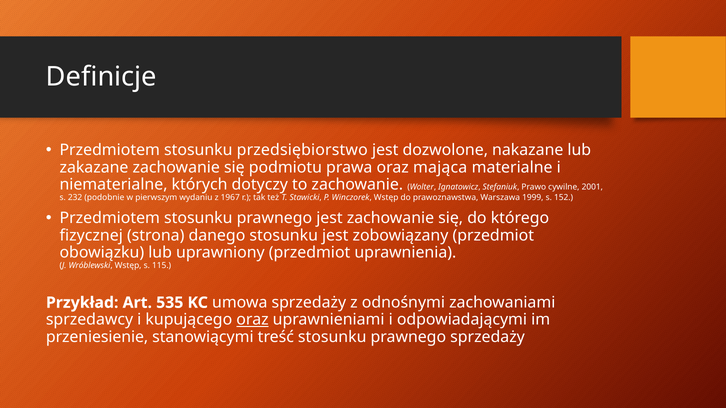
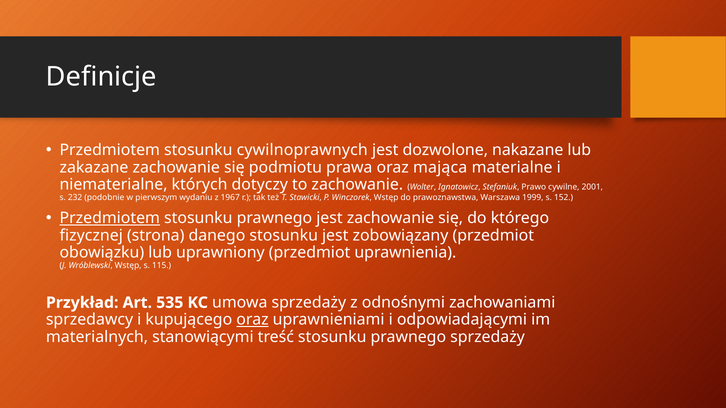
przedsiębiorstwo: przedsiębiorstwo -> cywilnoprawnych (302, 150)
Przedmiotem underline: none -> present (110, 218)
przeniesienie: przeniesienie -> materialnych (97, 337)
